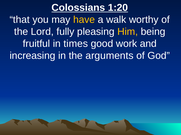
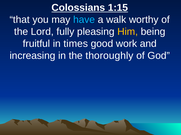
1:20: 1:20 -> 1:15 (118, 8)
have colour: yellow -> light blue (84, 20)
arguments: arguments -> thoroughly (109, 56)
